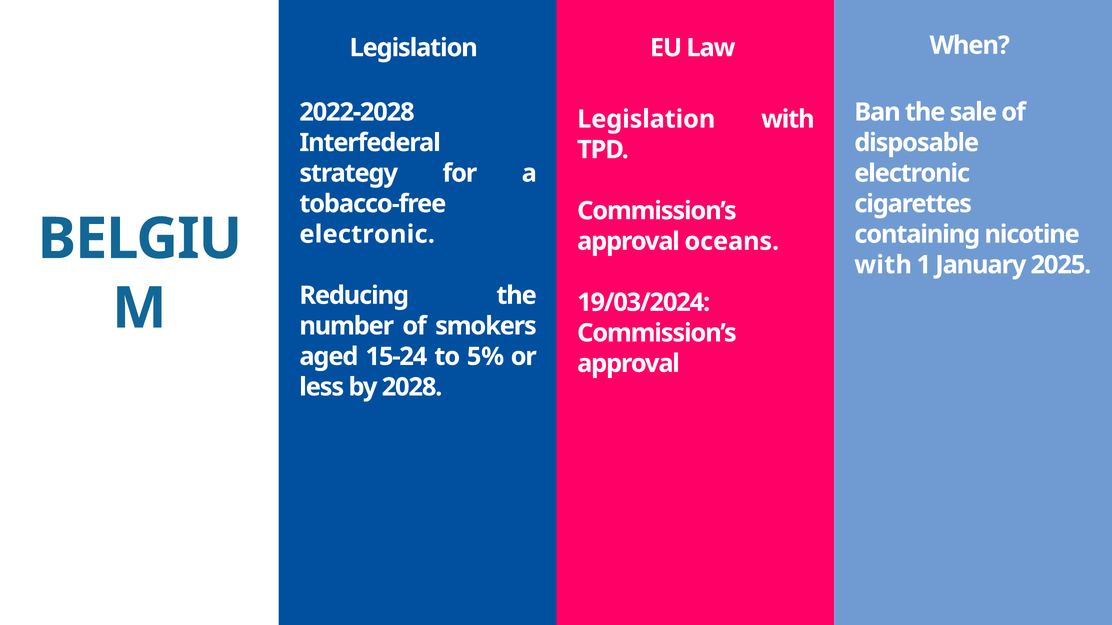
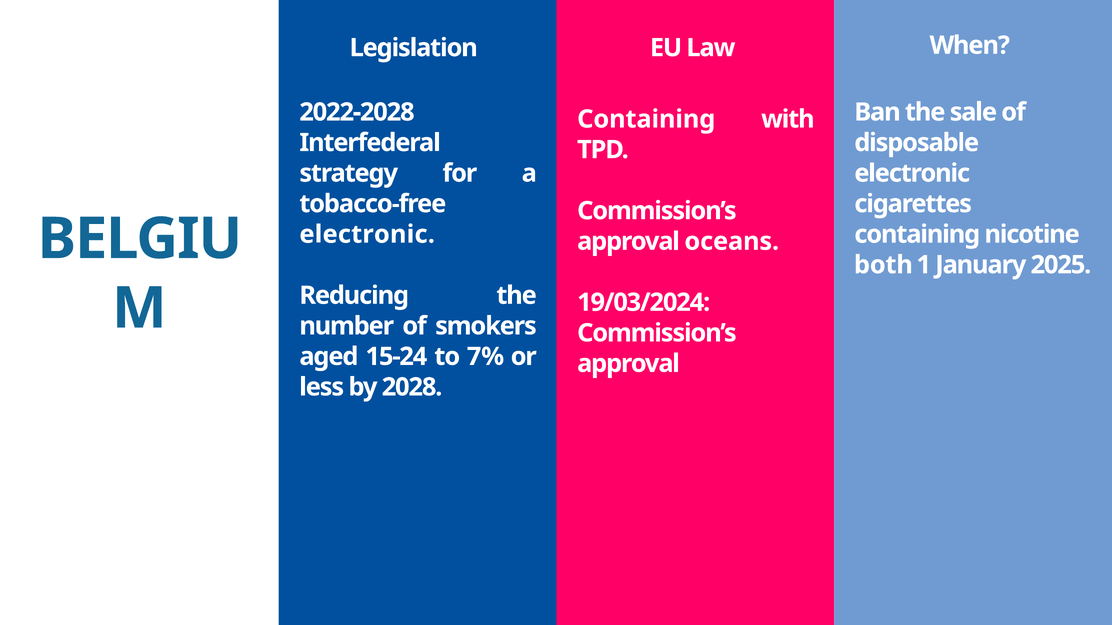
Legislation: Legislation -> Containing (646, 119)
with: with -> both (883, 265)
5%: 5% -> 7% (485, 357)
